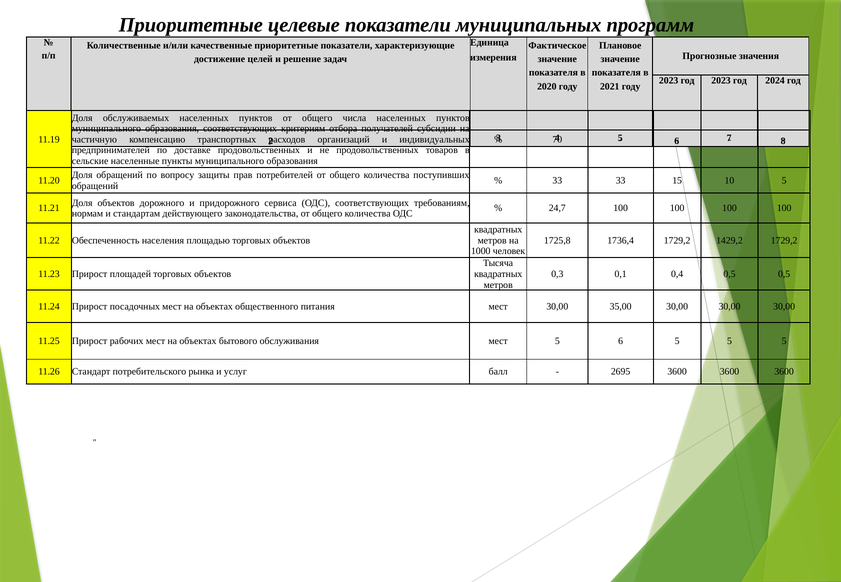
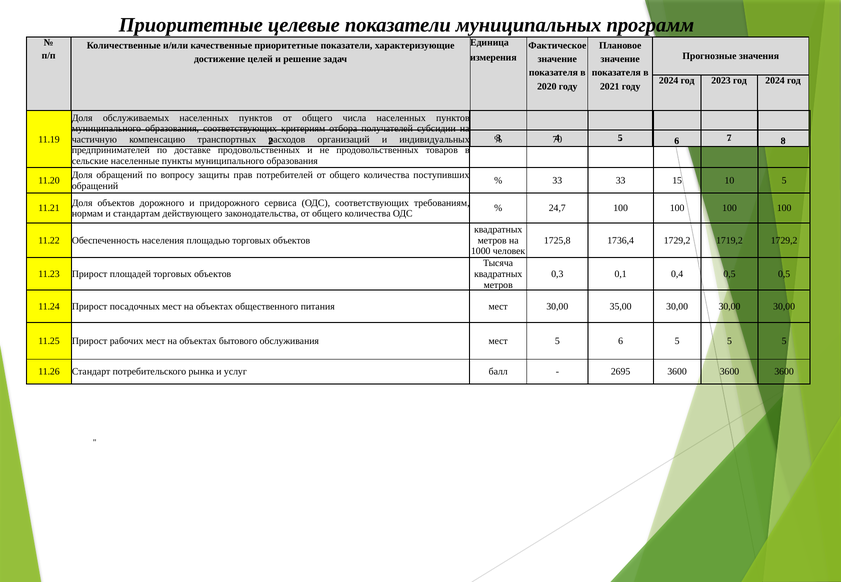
2023: 2023 -> 2024 (669, 81)
1429,2: 1429,2 -> 1719,2 (729, 241)
